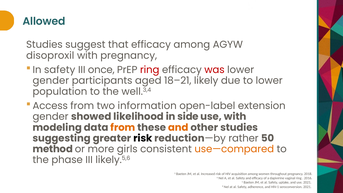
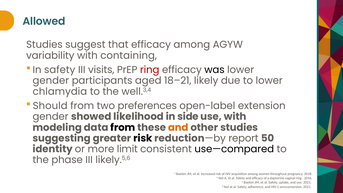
disoproxil: disoproxil -> variability (50, 55)
with pregnancy: pregnancy -> containing (129, 55)
once: once -> visits (101, 70)
was colour: red -> black (214, 70)
population: population -> chlamydia (60, 91)
Access: Access -> Should (50, 106)
information: information -> preferences (147, 106)
from colour: orange -> black (123, 127)
rather: rather -> report (243, 138)
method: method -> identity (53, 149)
girls: girls -> limit (127, 149)
use—compared colour: orange -> black (234, 149)
